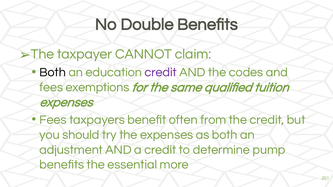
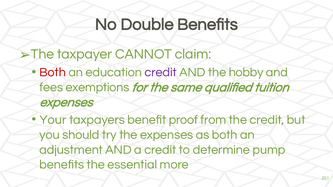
Both colour: black -> red (53, 72)
codes: codes -> hobby (246, 72)
Fees: Fees -> Your (53, 120)
often: often -> proof (183, 120)
